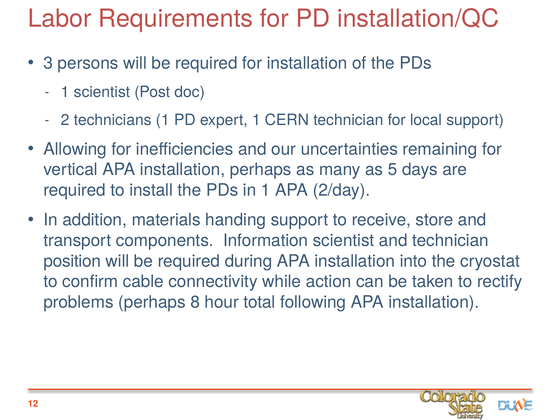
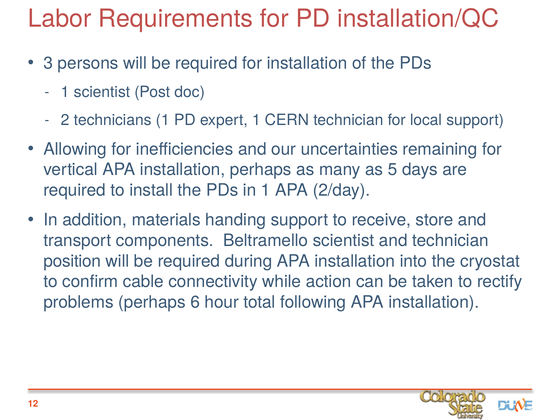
Information: Information -> Beltramello (266, 241)
8: 8 -> 6 (195, 302)
